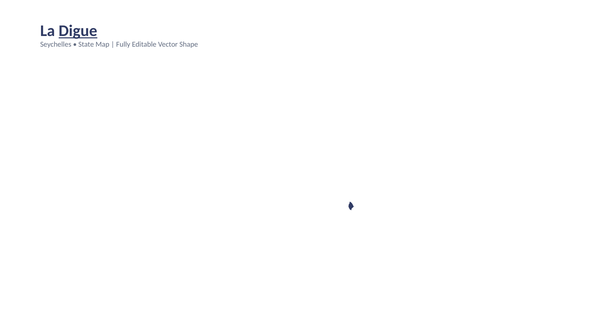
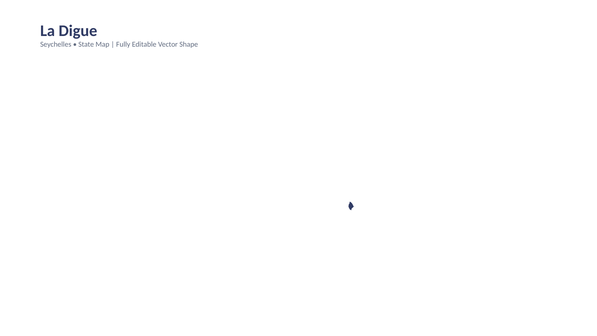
Digue underline: present -> none (78, 31)
